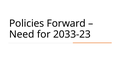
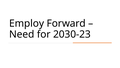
Policies: Policies -> Employ (27, 23)
2033-23: 2033-23 -> 2030-23 (72, 34)
